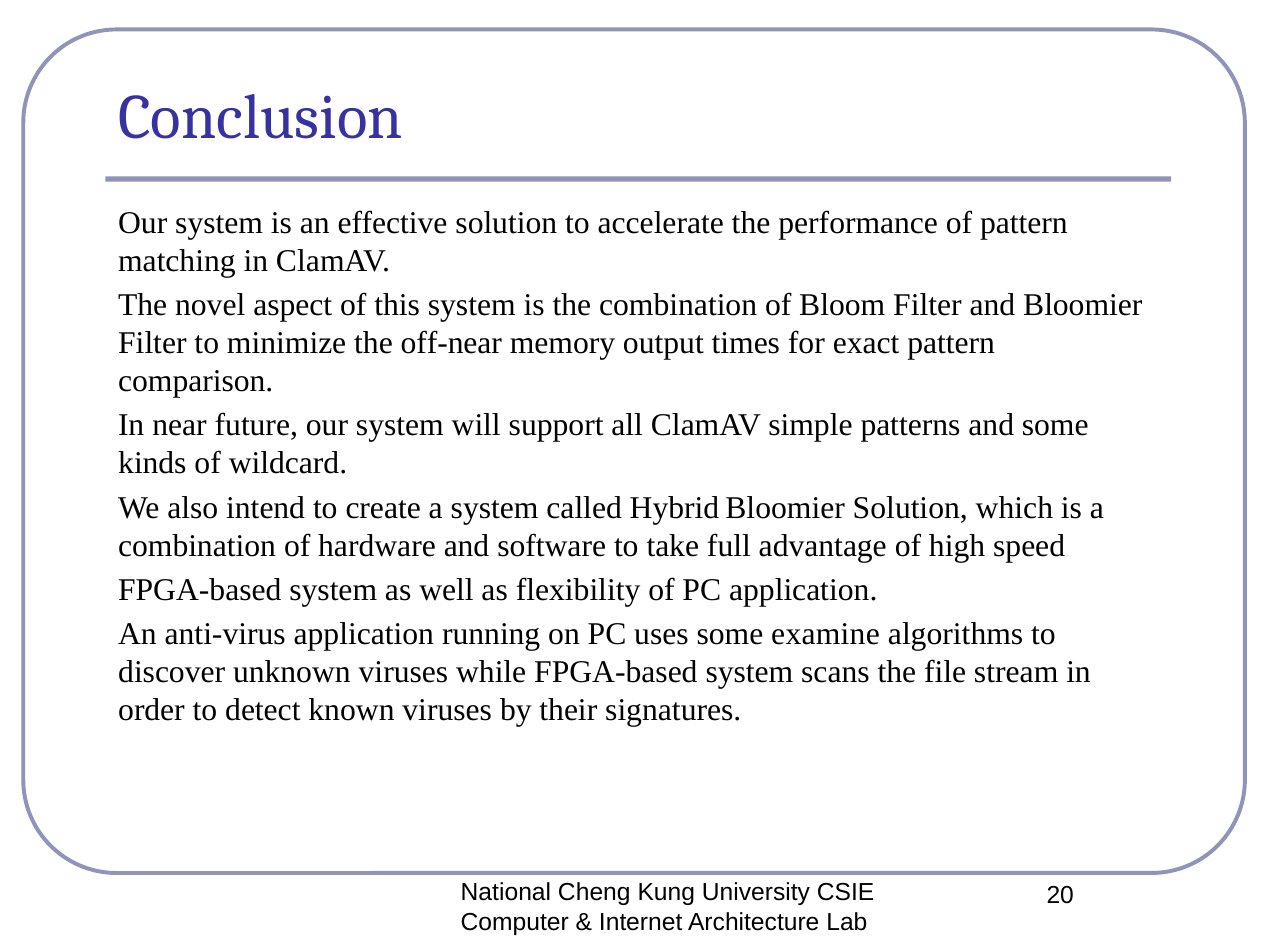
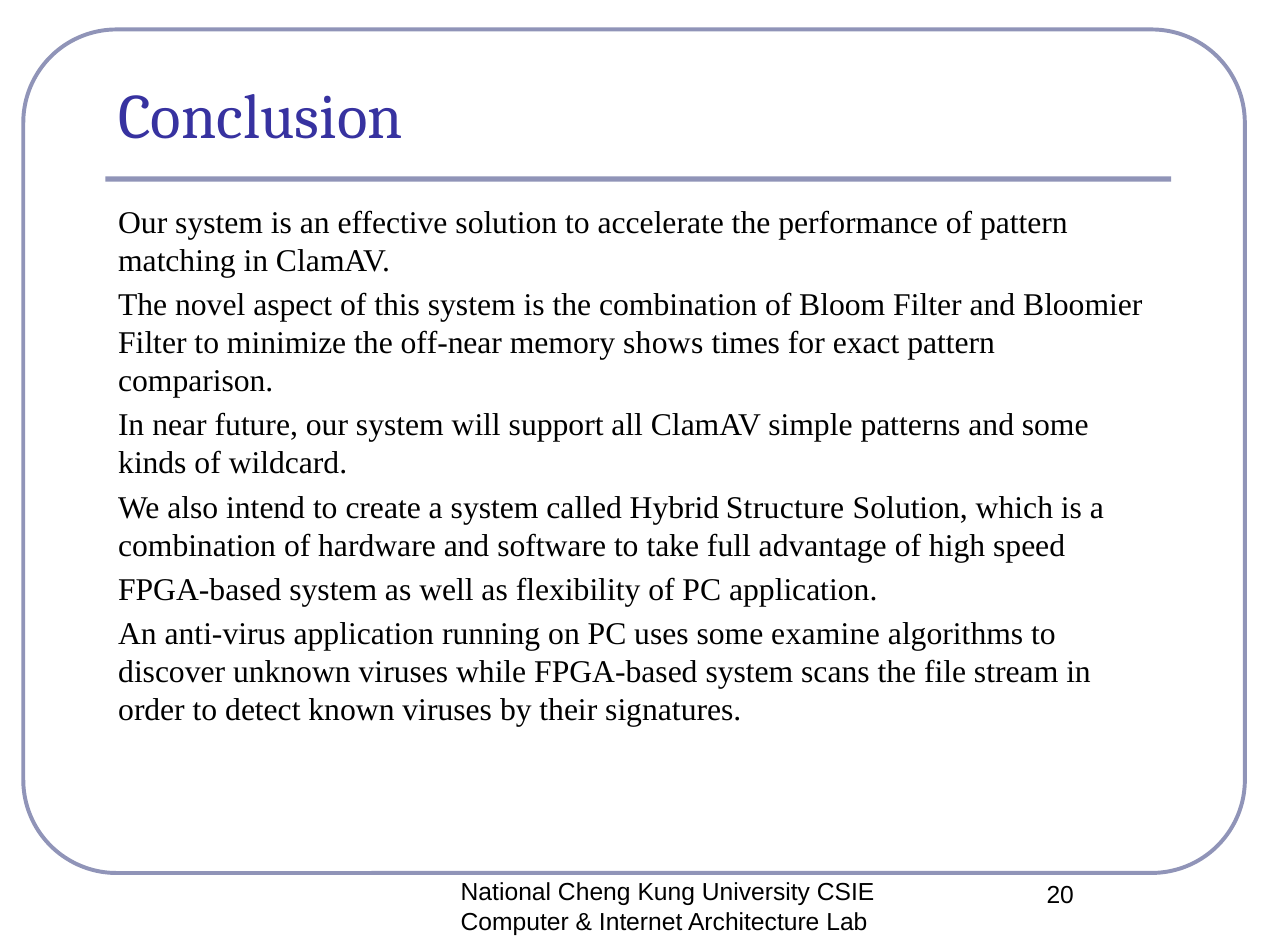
output: output -> shows (663, 343)
Hybrid Bloomier: Bloomier -> Structure (785, 508)
